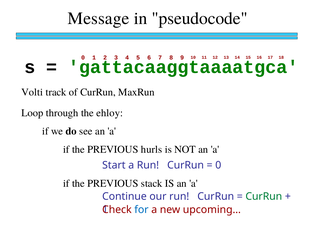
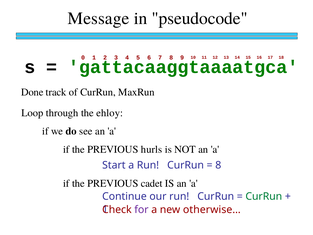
Volti: Volti -> Done (32, 92)
0: 0 -> 8 (218, 165)
stack: stack -> cadet (152, 183)
for colour: blue -> purple (141, 209)
upcoming…: upcoming… -> otherwise… (212, 209)
